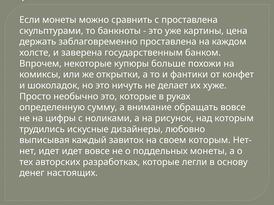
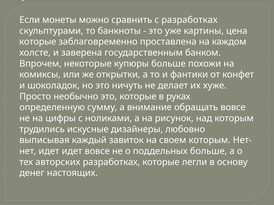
с проставлена: проставлена -> разработках (189, 20)
держать: держать -> которые (38, 42)
поддельных монеты: монеты -> больше (209, 151)
